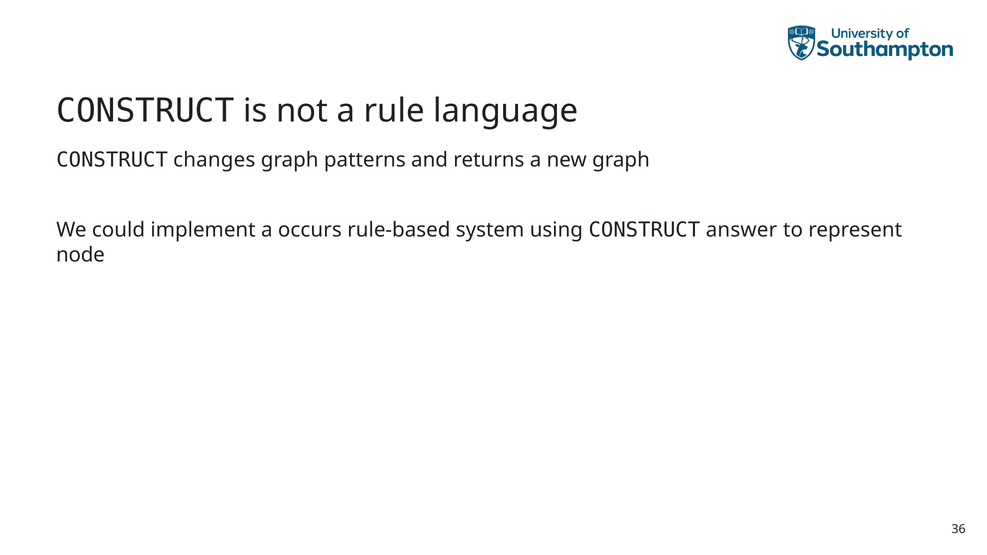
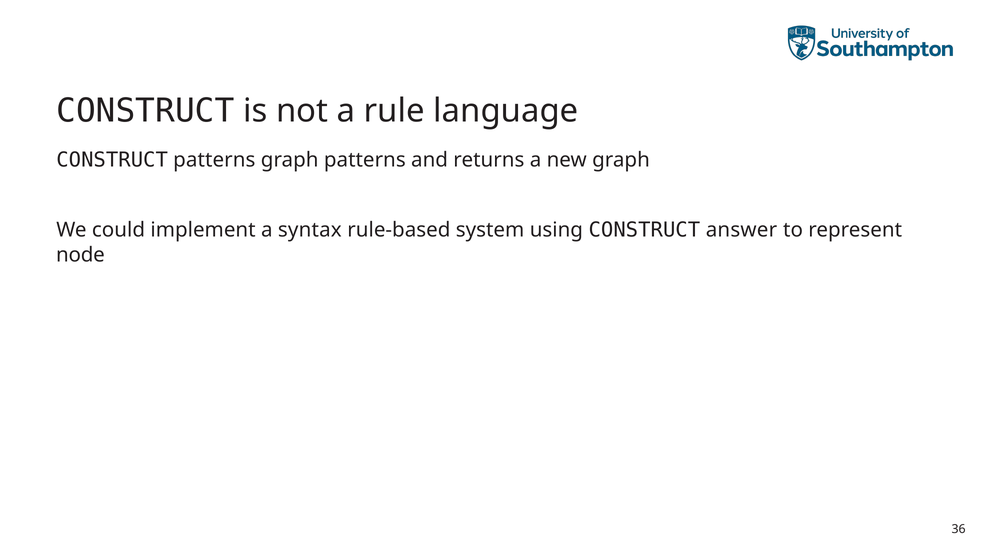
CONSTRUCT changes: changes -> patterns (214, 160)
occurs: occurs -> syntax (310, 230)
